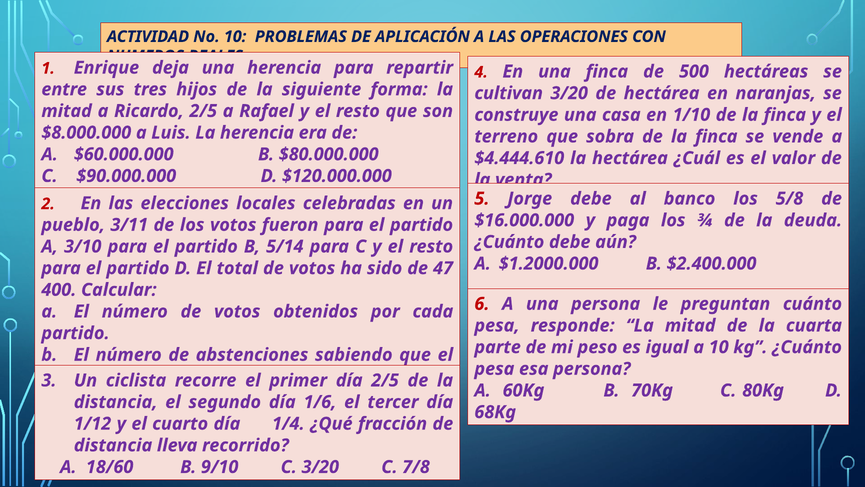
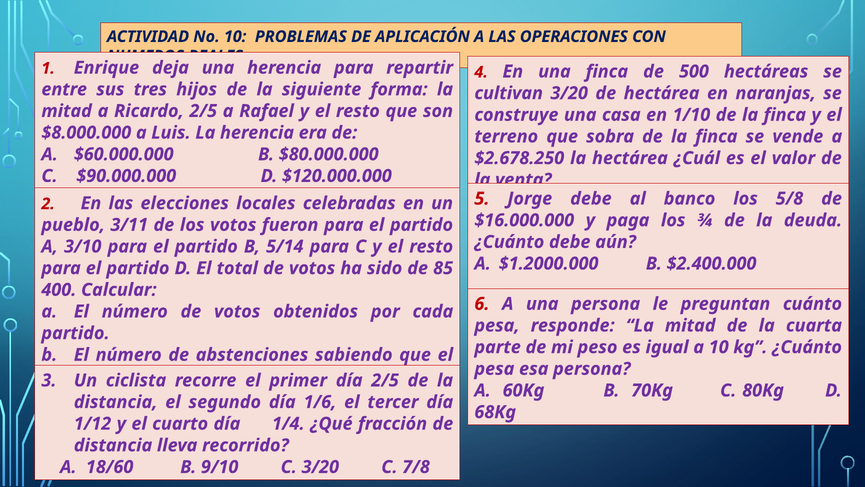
$4.444.610: $4.444.610 -> $2.678.250 (519, 158)
47: 47 -> 85 (443, 268)
